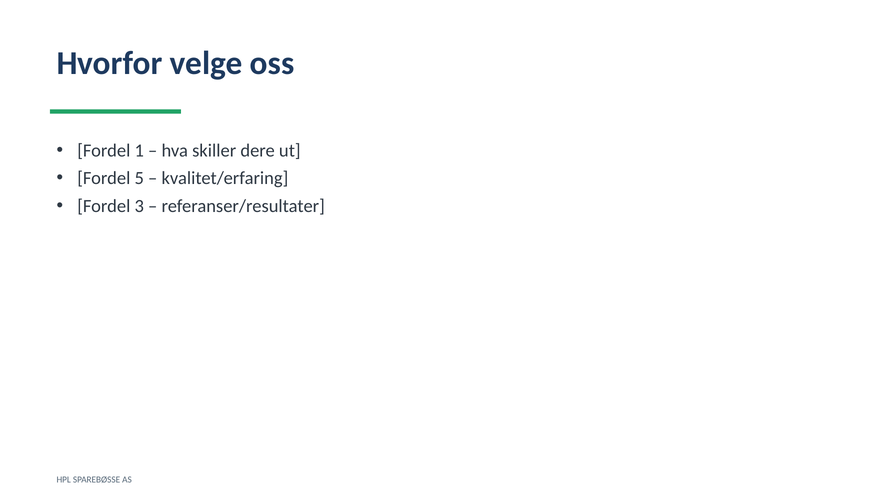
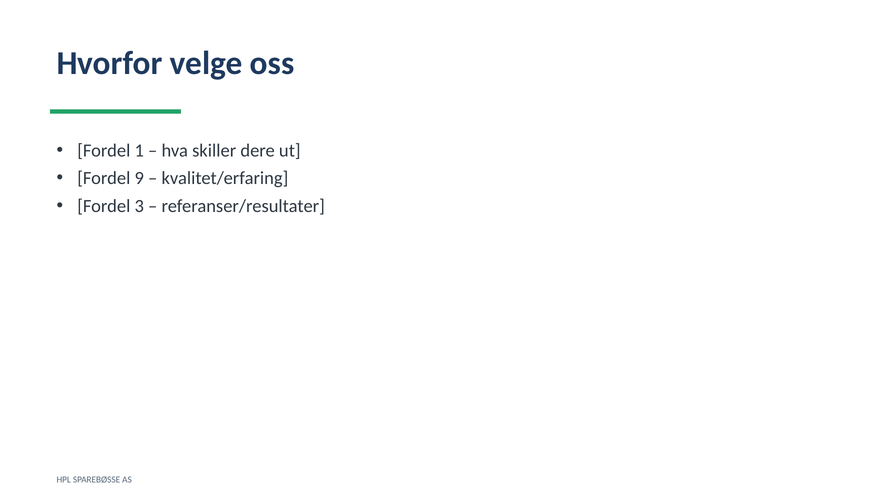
5: 5 -> 9 (139, 178)
